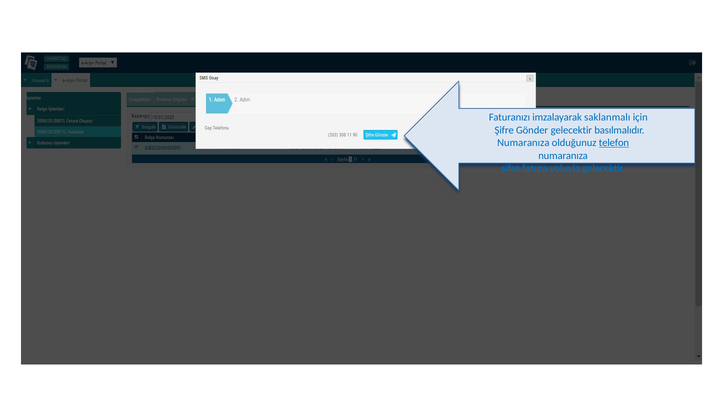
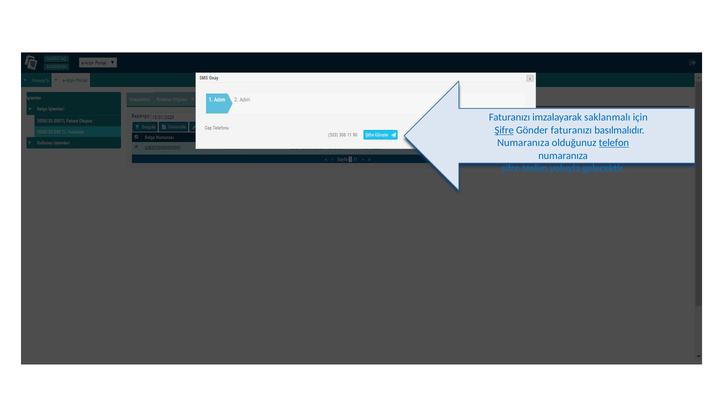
Şifre underline: none -> present (504, 130)
Gönder gelecektir: gelecektir -> faturanızı (571, 130)
fatura: fatura -> teslim (535, 168)
